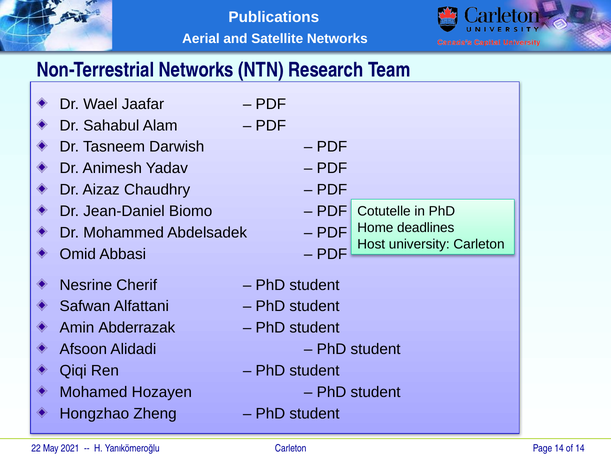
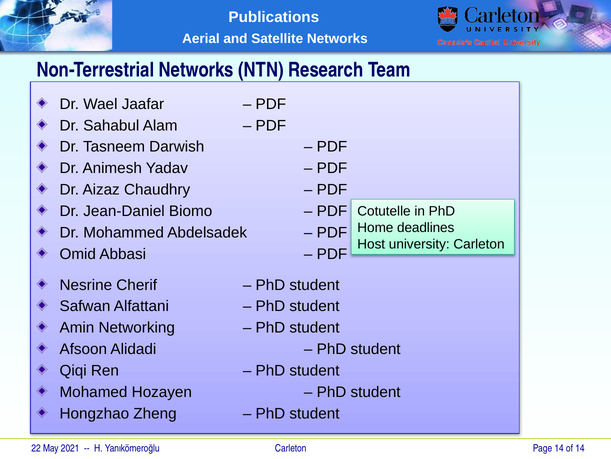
Abderrazak: Abderrazak -> Networking (137, 327)
